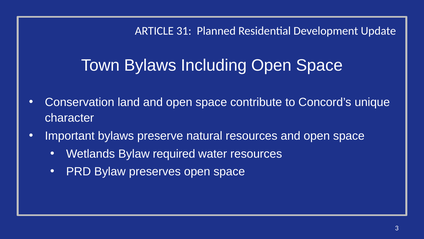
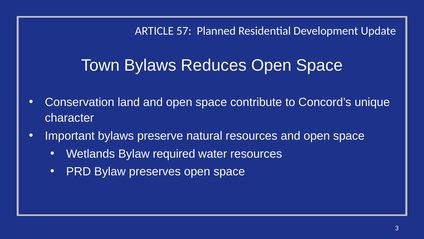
31: 31 -> 57 (184, 31)
Including: Including -> Reduces (214, 65)
